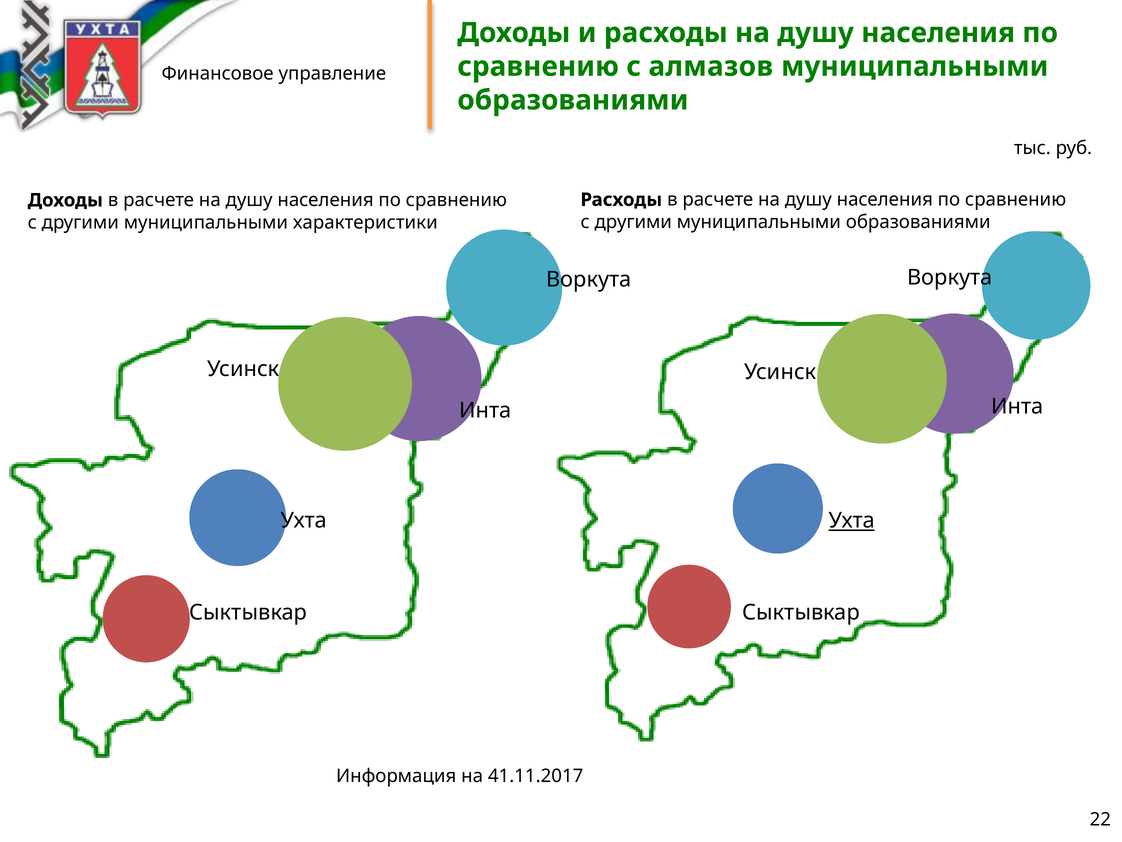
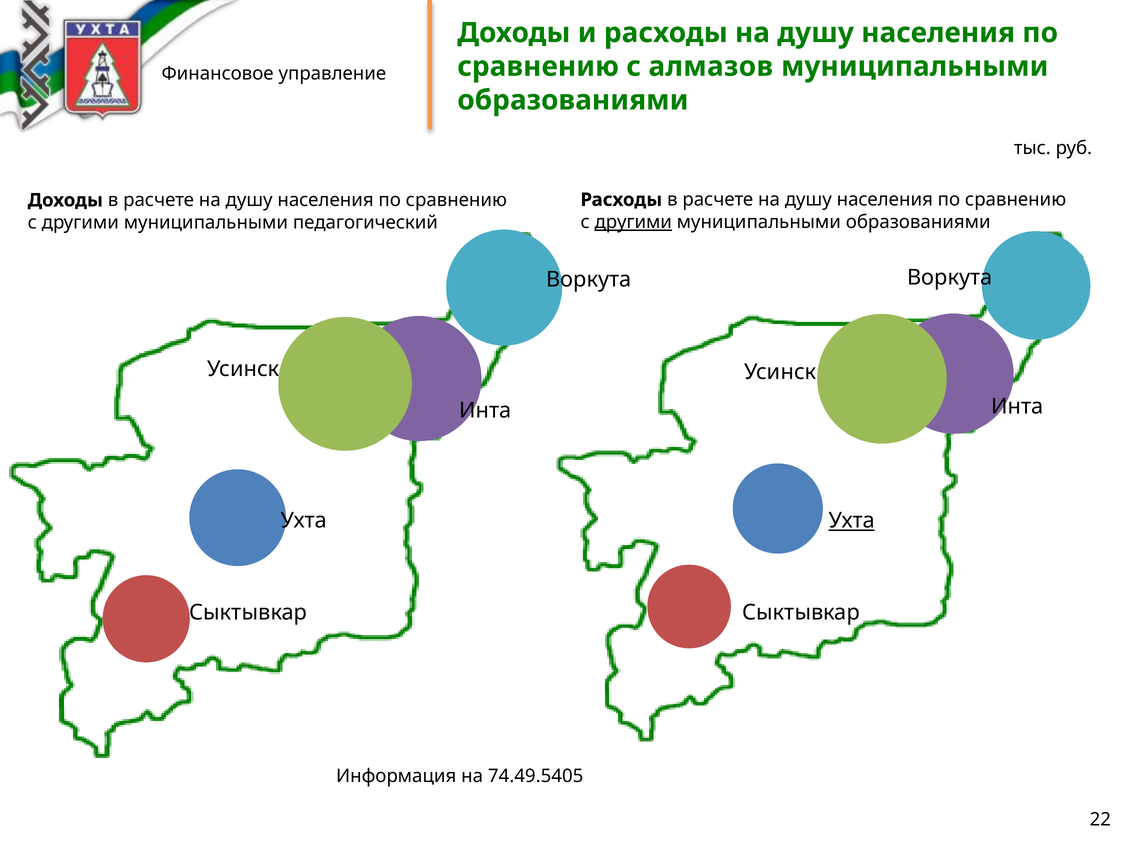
другими underline: none -> present (633, 222)
характеристики: характеристики -> педагогический (365, 223)
41.11.2017: 41.11.2017 -> 74.49.5405 (536, 776)
